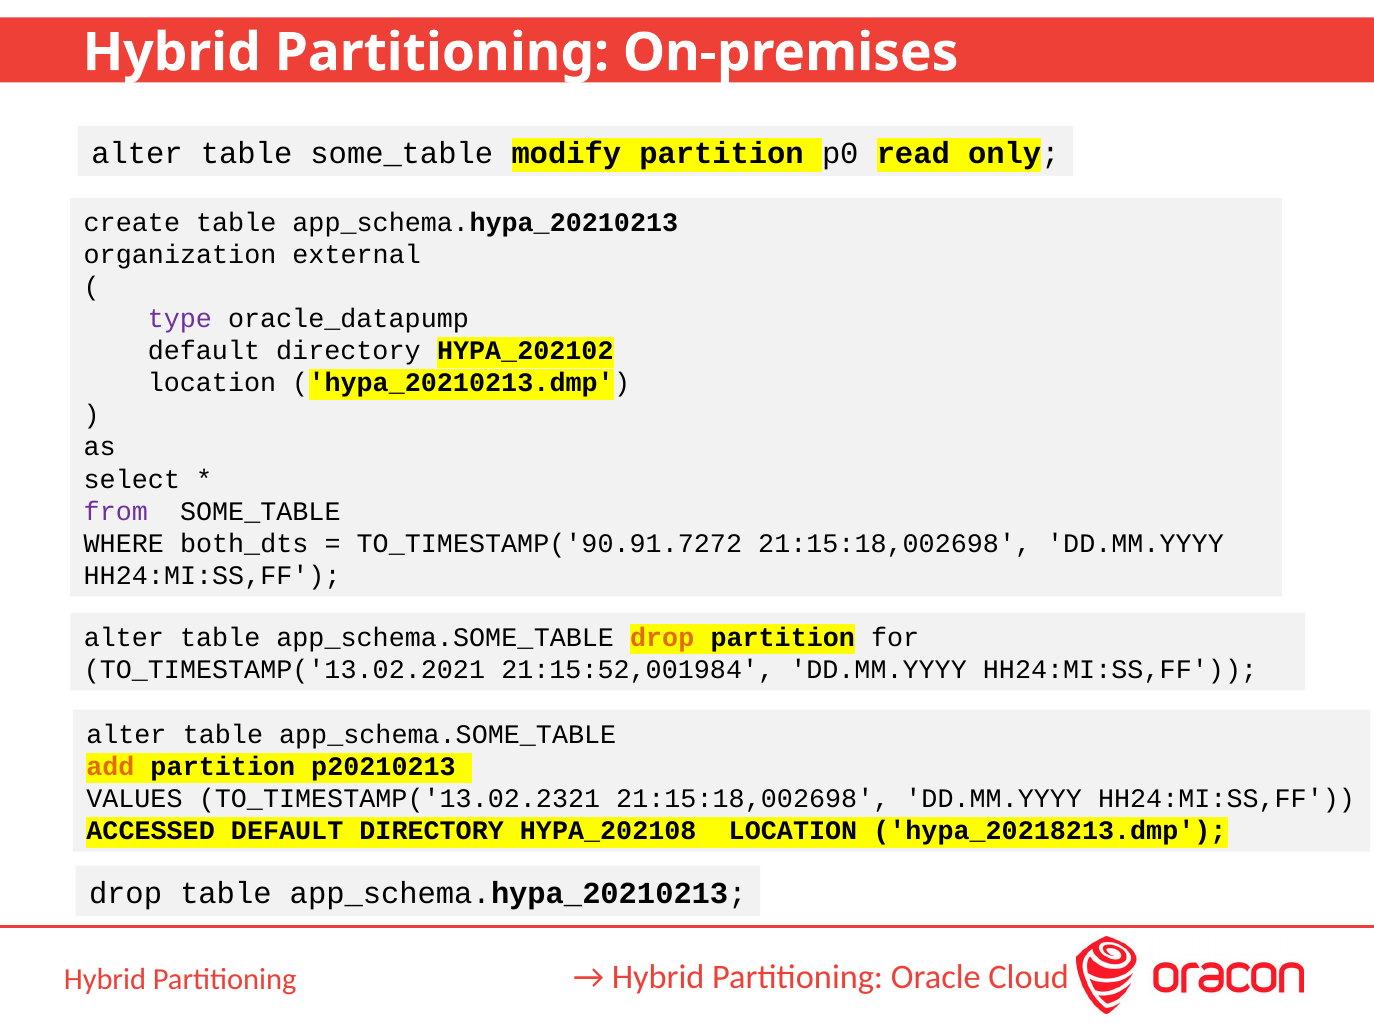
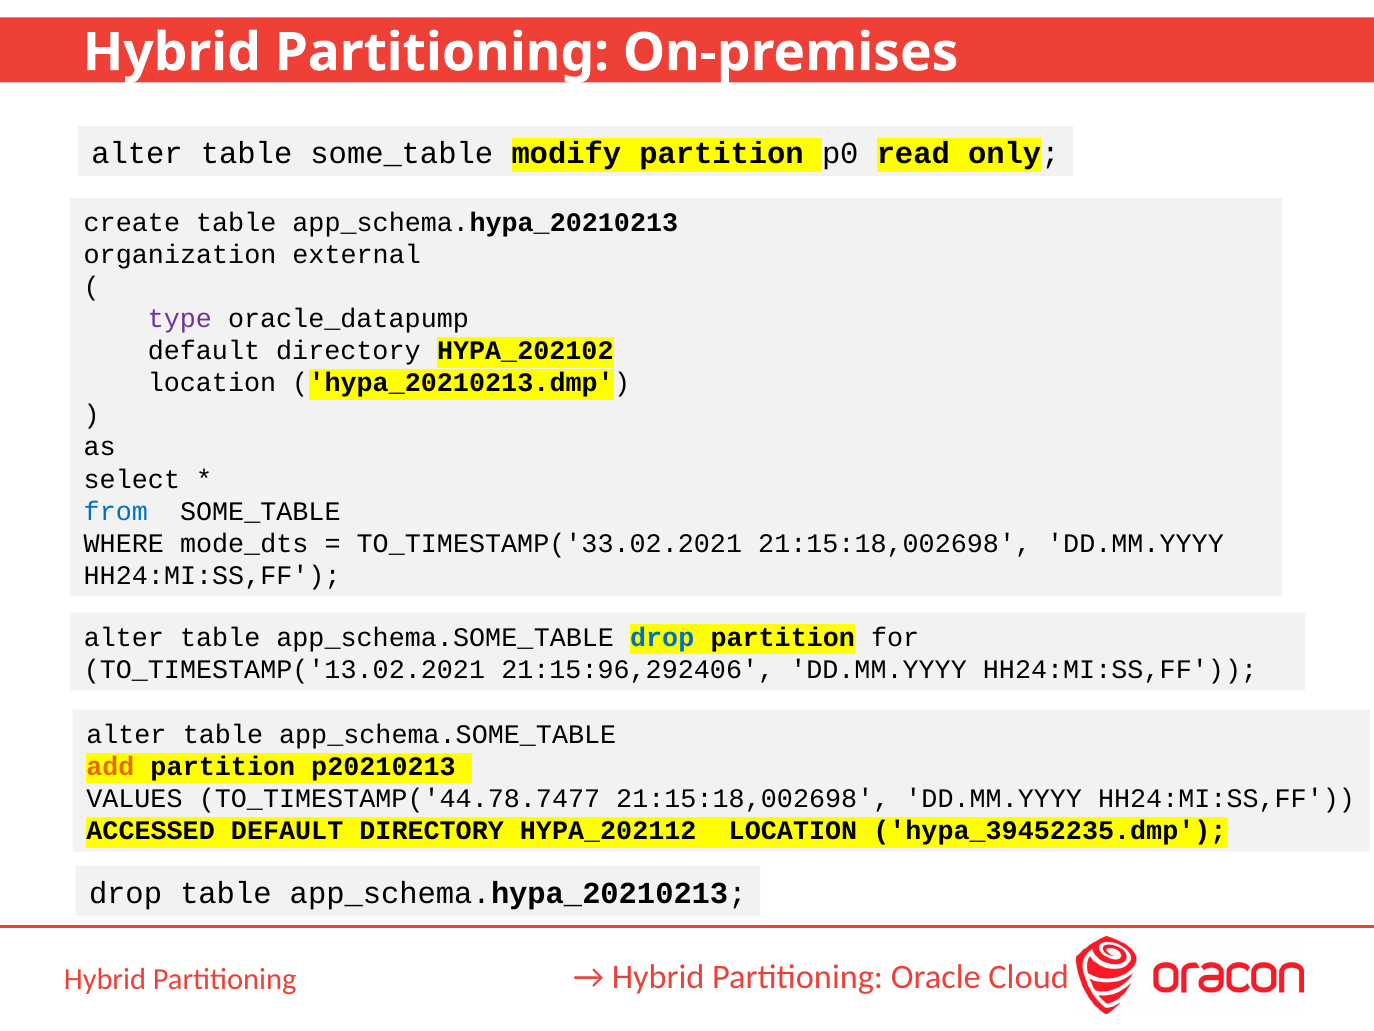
from colour: purple -> blue (116, 511)
both_dts: both_dts -> mode_dts (244, 543)
TO_TIMESTAMP('90.91.7272: TO_TIMESTAMP('90.91.7272 -> TO_TIMESTAMP('33.02.2021 (549, 543)
drop colour: orange -> blue (662, 637)
21:15:52,001984: 21:15:52,001984 -> 21:15:96,292406 (638, 669)
TO_TIMESTAMP('13.02.2321: TO_TIMESTAMP('13.02.2321 -> TO_TIMESTAMP('44.78.7477 (399, 798)
HYPA_202108: HYPA_202108 -> HYPA_202112 (608, 830)
hypa_20218213.dmp: hypa_20218213.dmp -> hypa_39452235.dmp (1050, 830)
